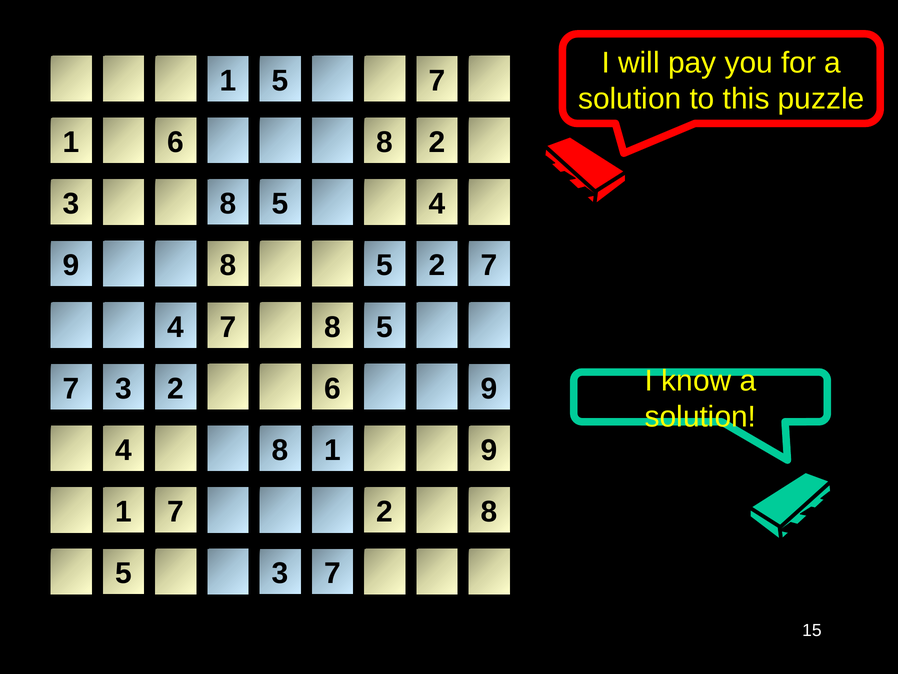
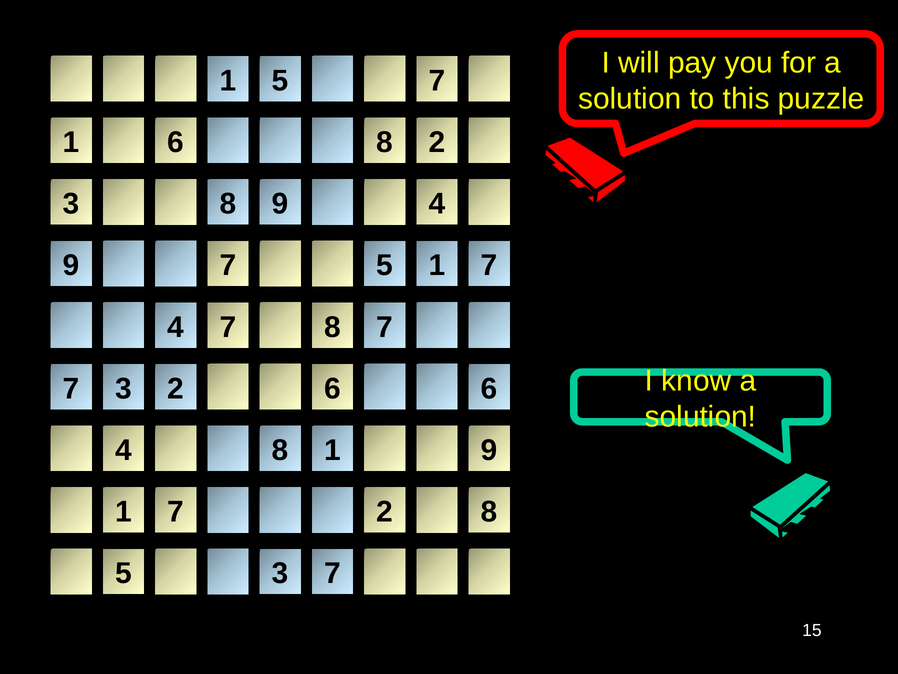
3 8 5: 5 -> 9 (280, 204)
9 8: 8 -> 7 (228, 265)
5 2: 2 -> 1 (437, 265)
7 8 5: 5 -> 7 (385, 327)
6 9: 9 -> 6 (489, 388)
